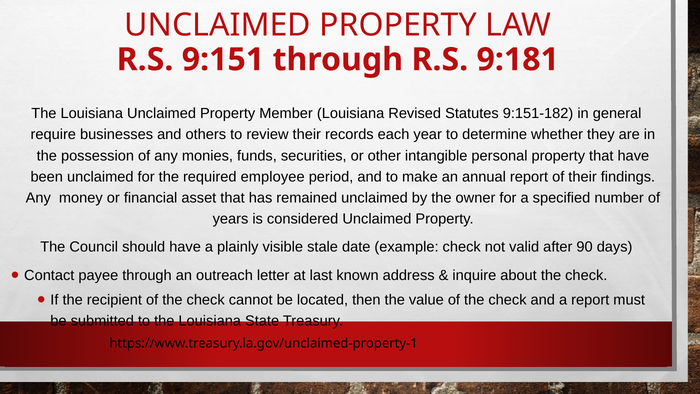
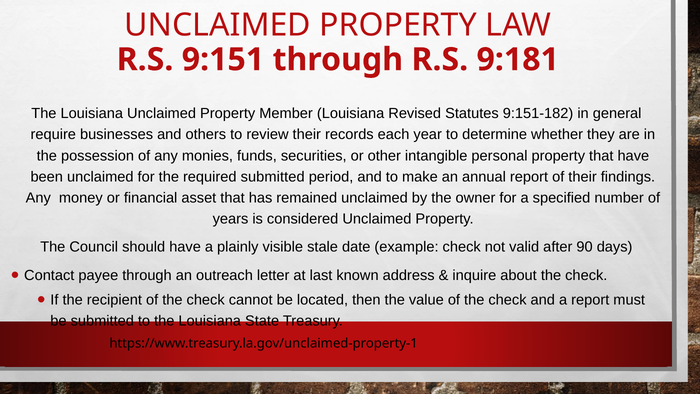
required employee: employee -> submitted (273, 177)
